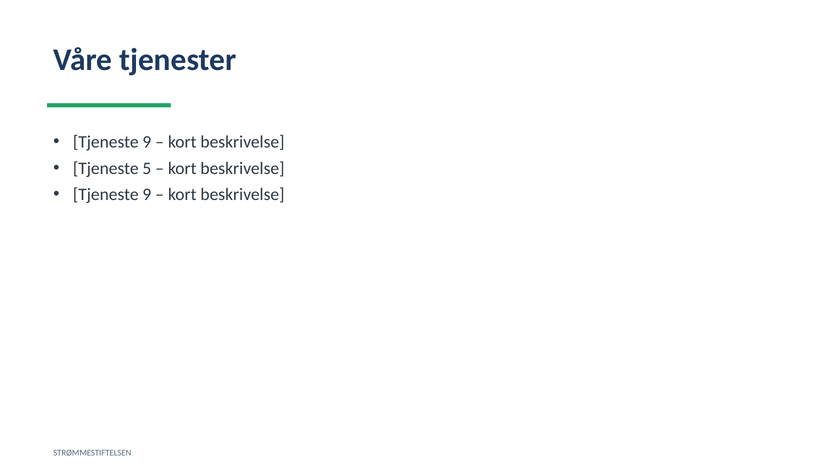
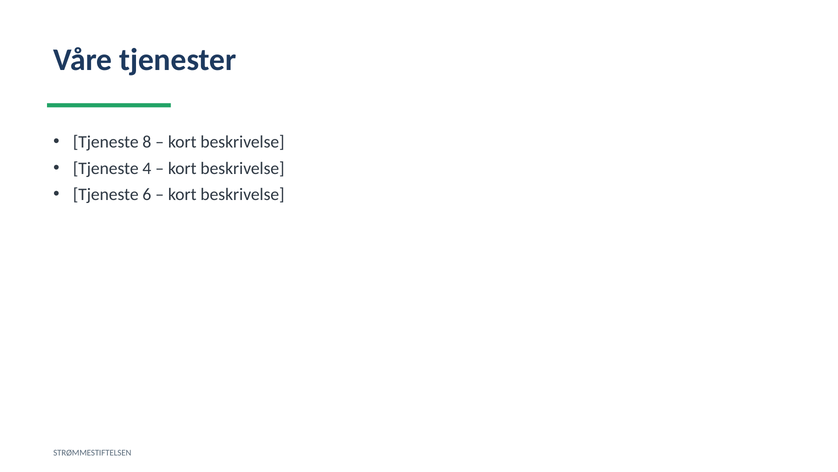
9: 9 -> 8 (147, 142)
5: 5 -> 4 (147, 168)
9: 9 -> 6 (147, 194)
